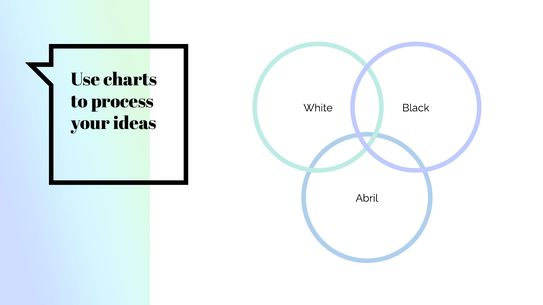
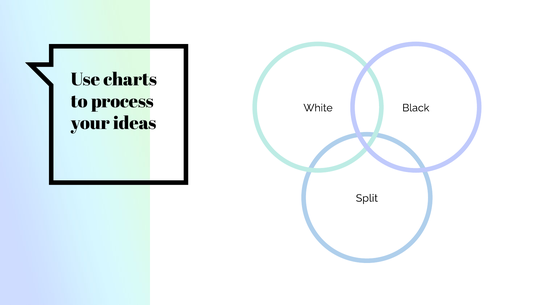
Abril: Abril -> Split (367, 198)
